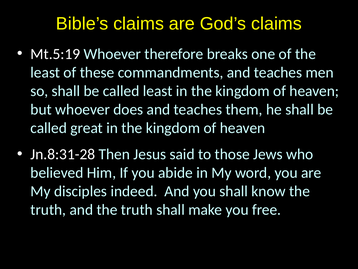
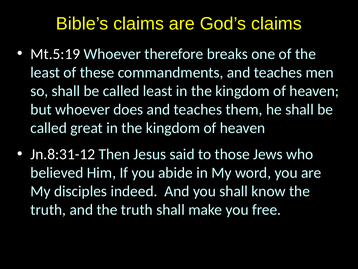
Jn.8:31-28: Jn.8:31-28 -> Jn.8:31-12 (63, 154)
